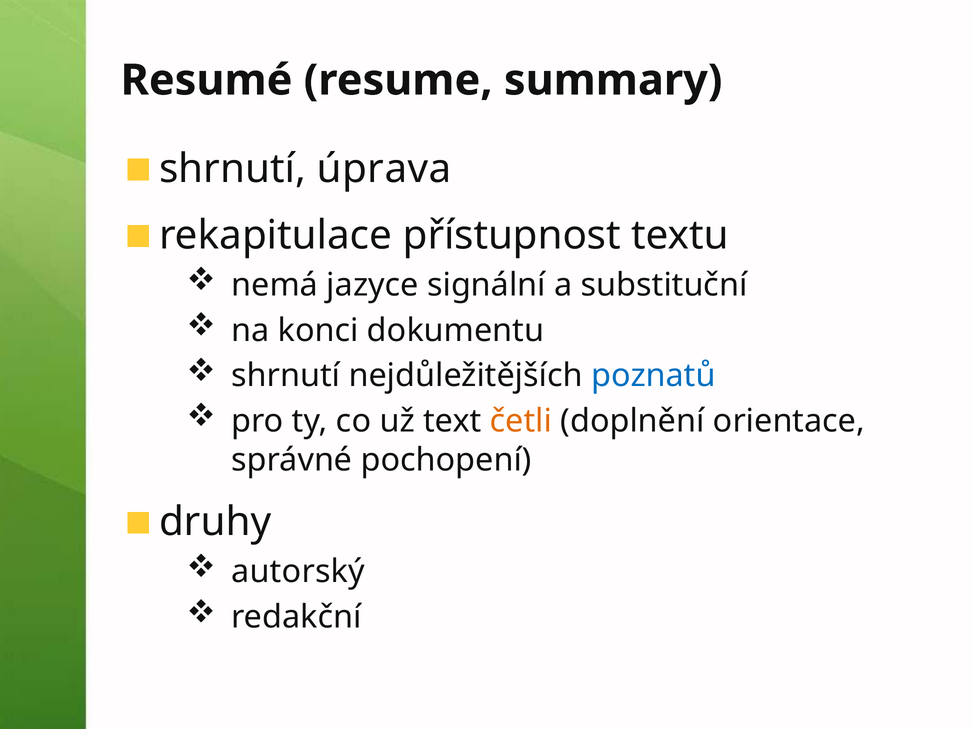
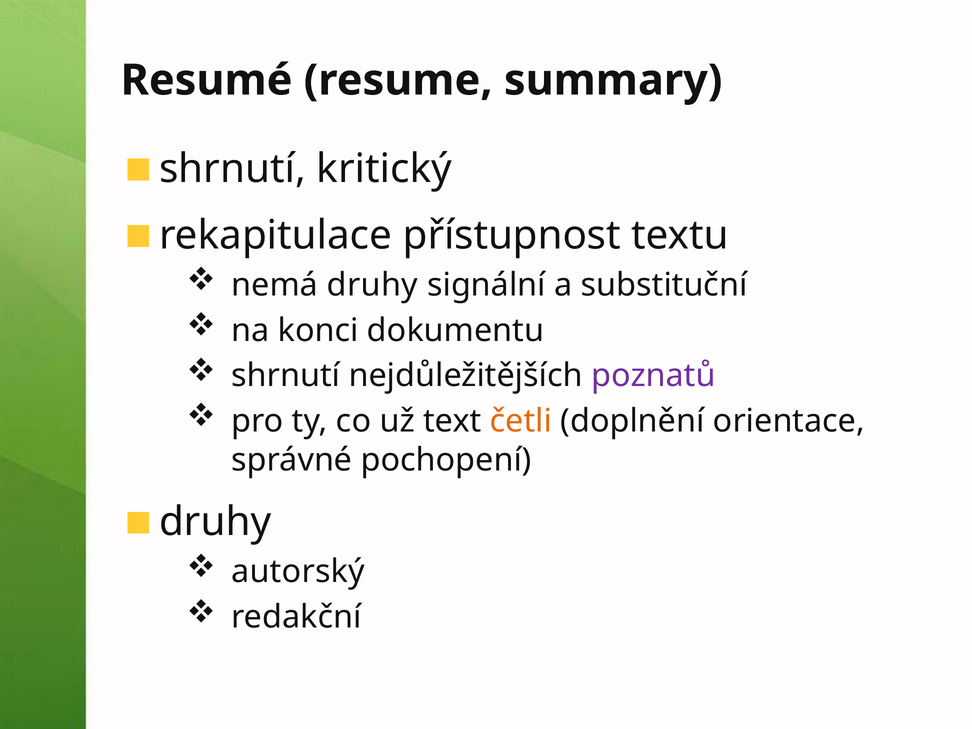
úprava: úprava -> kritický (384, 169)
nemá jazyce: jazyce -> druhy (372, 285)
poznatů colour: blue -> purple (653, 376)
